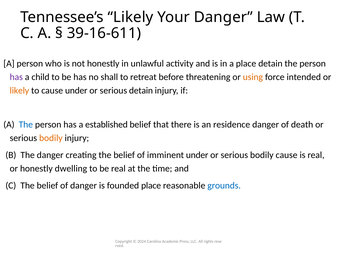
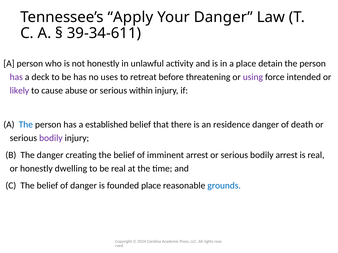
Tennessee’s Likely: Likely -> Apply (130, 17)
39-16-611: 39-16-611 -> 39-34-611 (104, 33)
child: child -> deck (40, 77)
shall: shall -> uses (109, 77)
using colour: orange -> purple (253, 77)
likely colour: orange -> purple (19, 91)
cause under: under -> abuse (76, 91)
serious detain: detain -> within (141, 91)
bodily colour: orange -> purple (51, 138)
imminent under: under -> arrest (197, 155)
bodily cause: cause -> arrest (287, 155)
